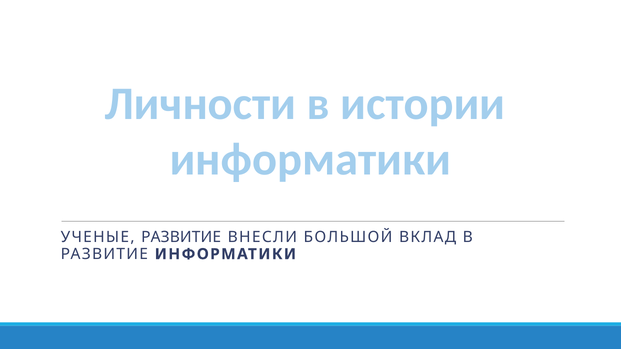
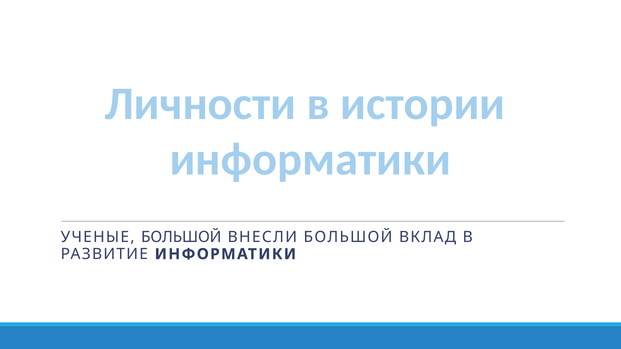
УЧЕНЫЕ РАЗВИТИЕ: РАЗВИТИЕ -> БОЛЬШОЙ (181, 238)
